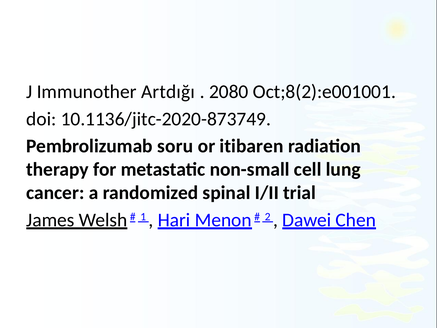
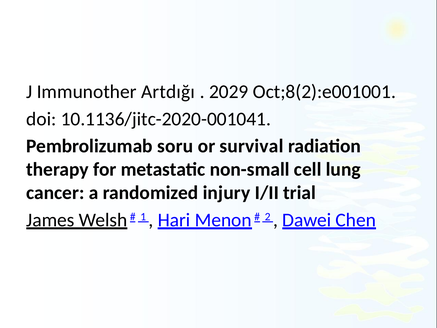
2080: 2080 -> 2029 (229, 92)
10.1136/jitc-2020-873749: 10.1136/jitc-2020-873749 -> 10.1136/jitc-2020-001041 (166, 119)
itibaren: itibaren -> survival (252, 146)
spinal: spinal -> injury (226, 193)
